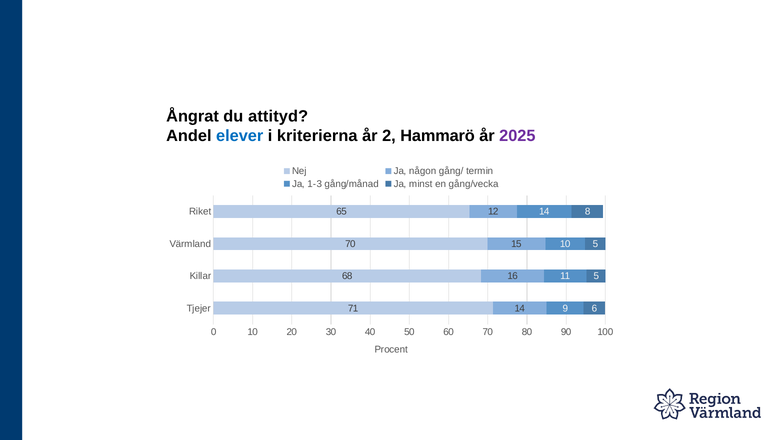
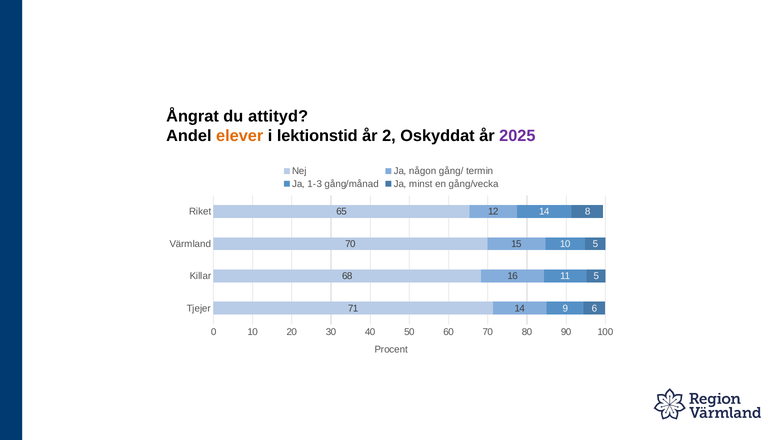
elever colour: blue -> orange (240, 136)
kriterierna: kriterierna -> lektionstid (317, 136)
Hammarö: Hammarö -> Oskyddat (437, 136)
